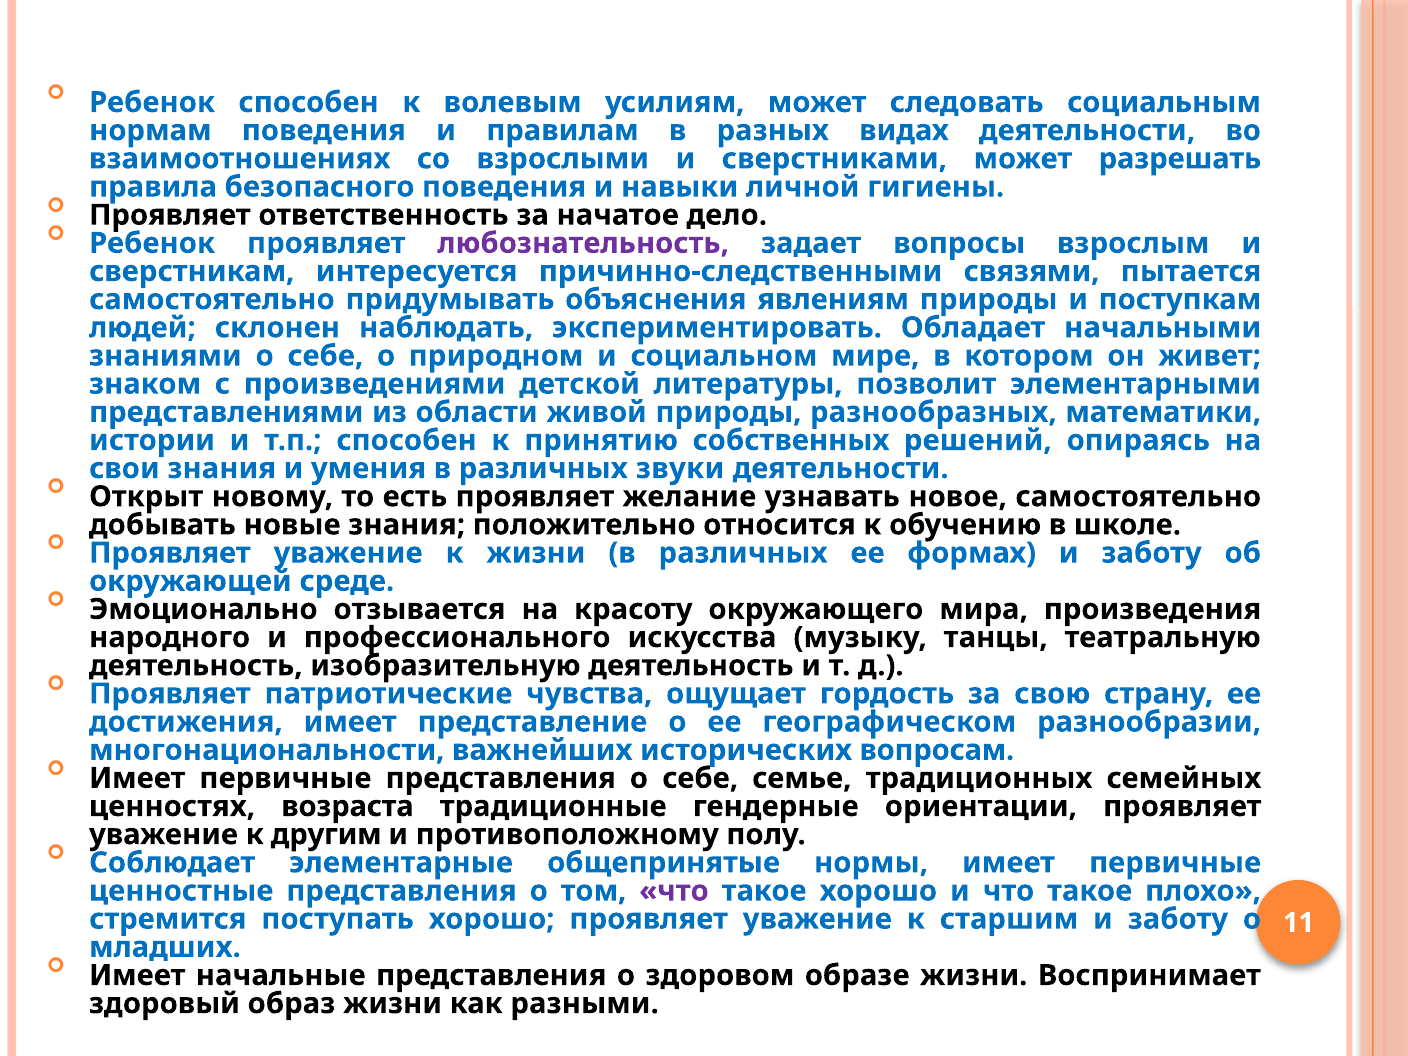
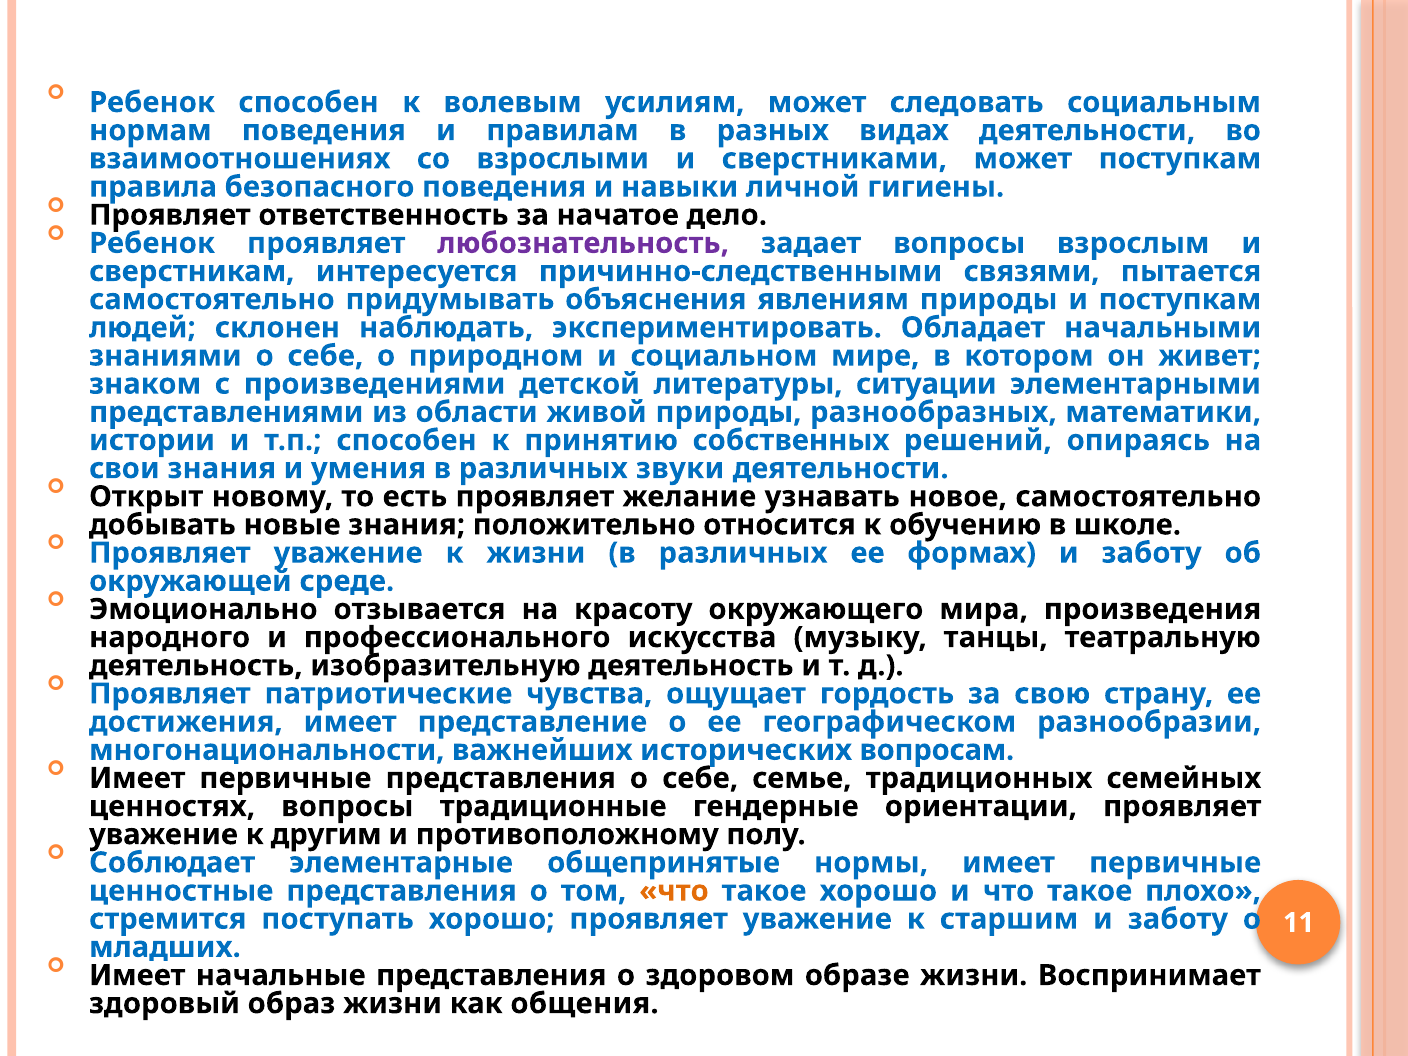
может разрешать: разрешать -> поступкам (1180, 159)
позволит: позволит -> ситуации (926, 384)
ценностях возраста: возраста -> вопросы (347, 806)
что colour: purple -> orange (674, 891)
разными: разными -> общения (585, 1004)
